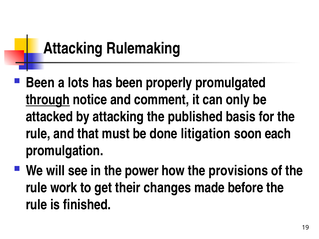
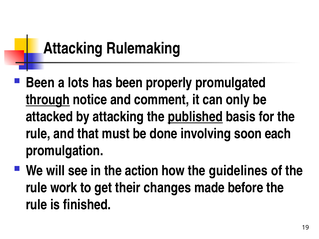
published underline: none -> present (195, 117)
litigation: litigation -> involving (206, 134)
power: power -> action (142, 171)
provisions: provisions -> guidelines (238, 171)
